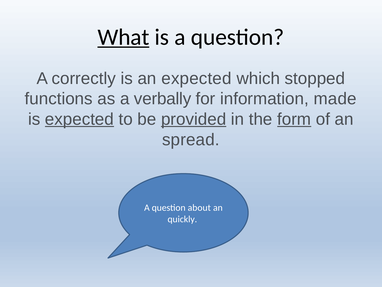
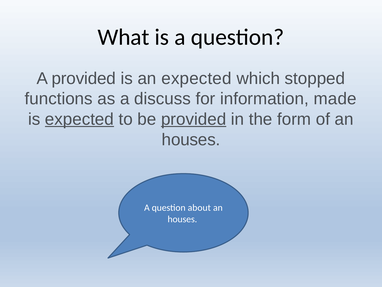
What underline: present -> none (123, 37)
A correctly: correctly -> provided (84, 78)
verbally: verbally -> discuss (163, 99)
form underline: present -> none (294, 119)
spread: spread -> houses (191, 139)
quickly: quickly -> houses (182, 219)
